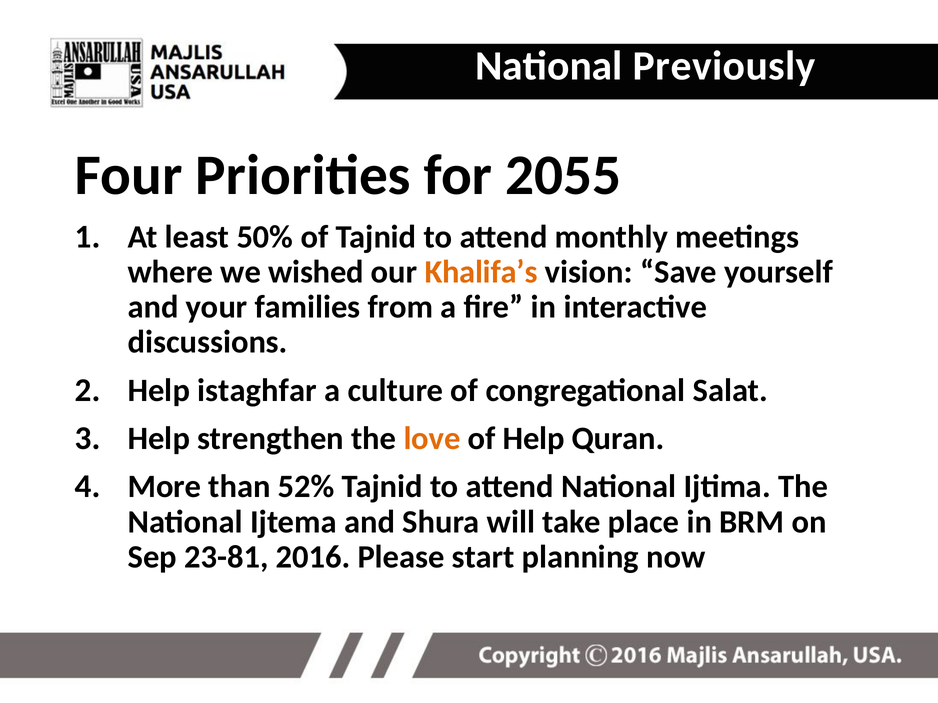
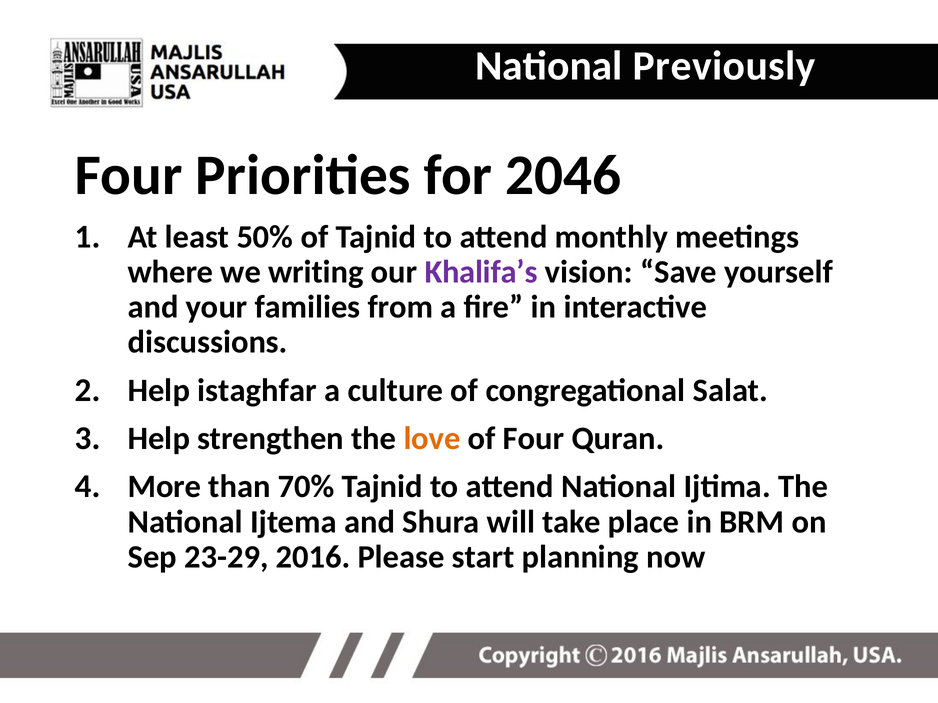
2055: 2055 -> 2046 (563, 175)
wished: wished -> writing (316, 272)
Khalifa’s colour: orange -> purple (481, 272)
of Help: Help -> Four (534, 439)
52%: 52% -> 70% (306, 487)
23-81: 23-81 -> 23-29 (226, 557)
